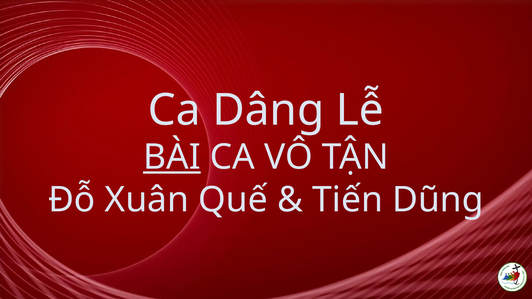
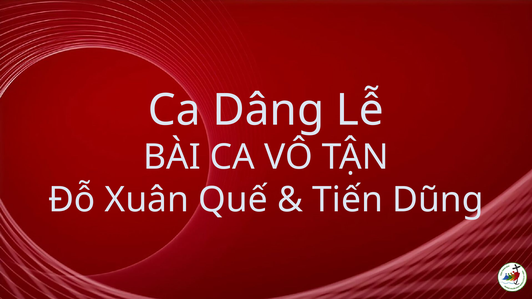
BÀI underline: present -> none (172, 157)
